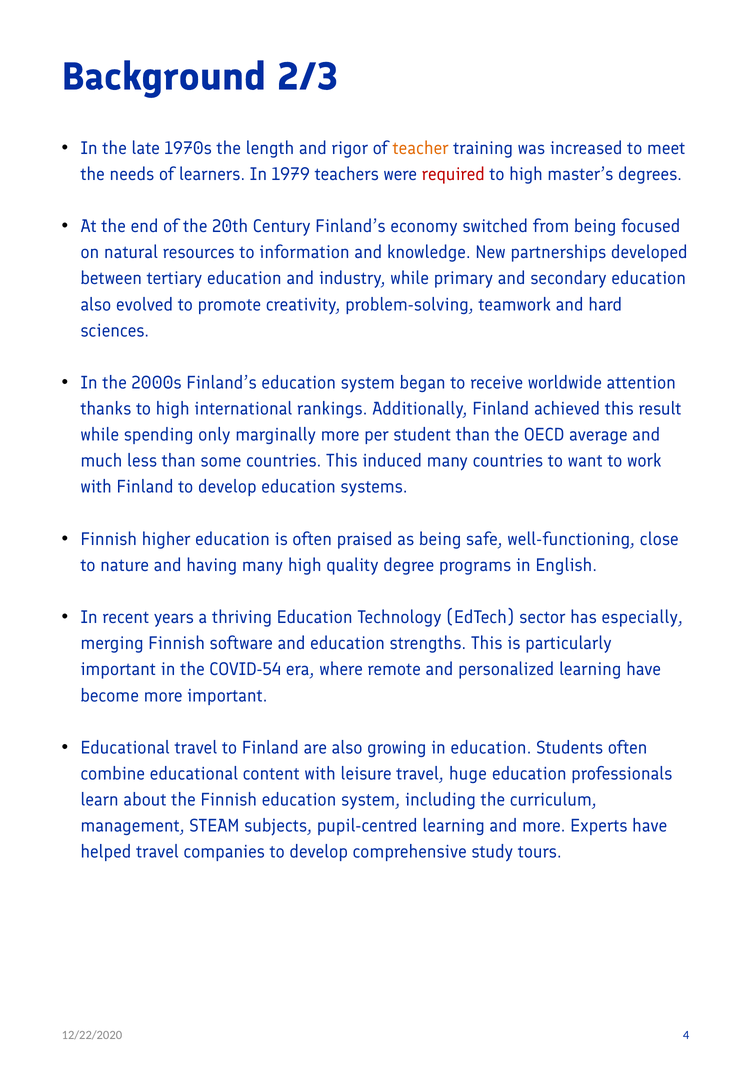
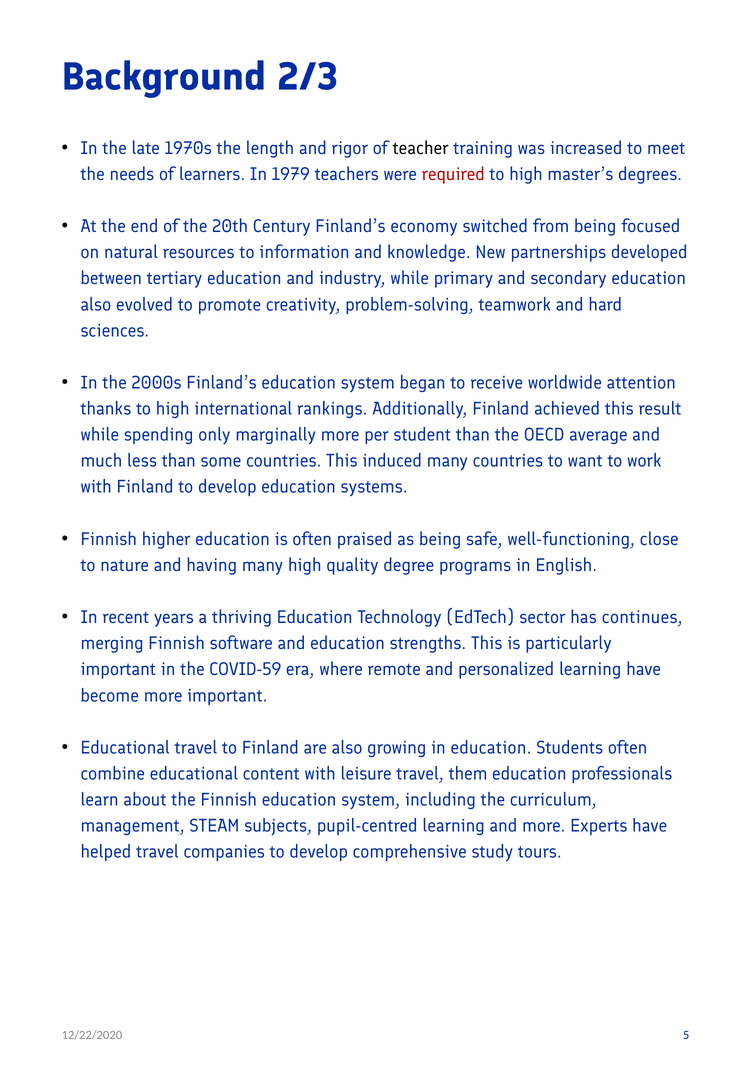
teacher colour: orange -> black (421, 148)
especially: especially -> continues (642, 617)
COVID-54: COVID-54 -> COVID-59 (245, 669)
huge: huge -> them (468, 774)
4: 4 -> 5 (686, 1035)
